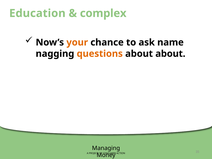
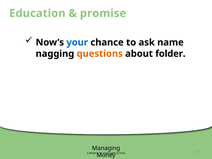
complex: complex -> promise (103, 13)
your colour: orange -> blue (77, 42)
about about: about -> folder (170, 54)
